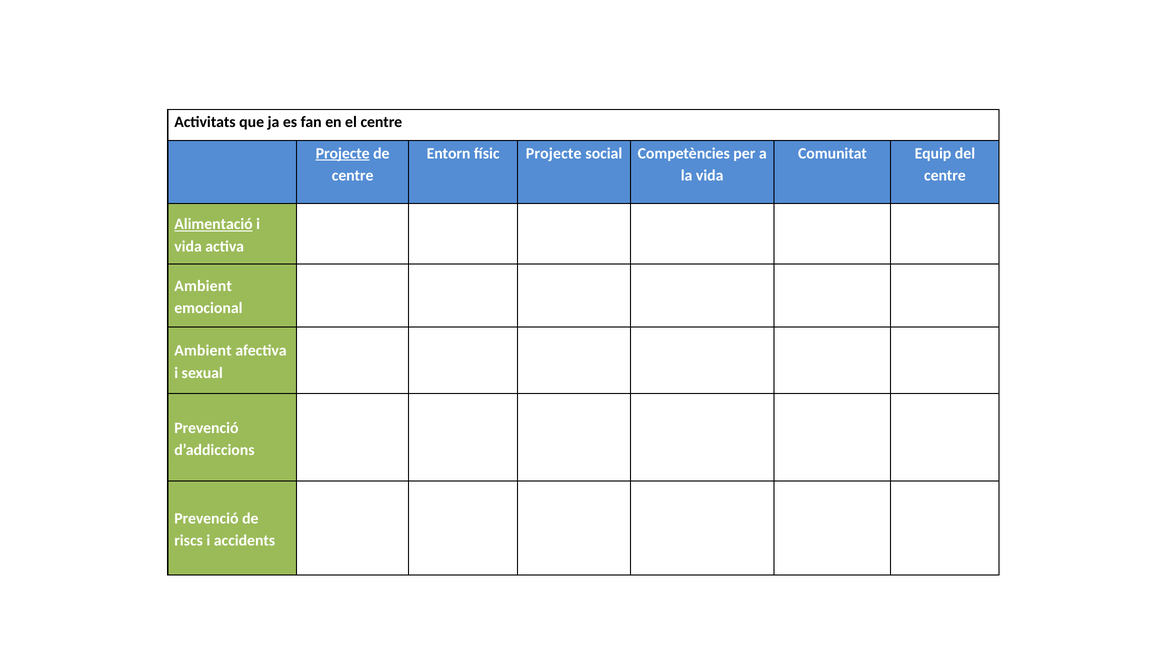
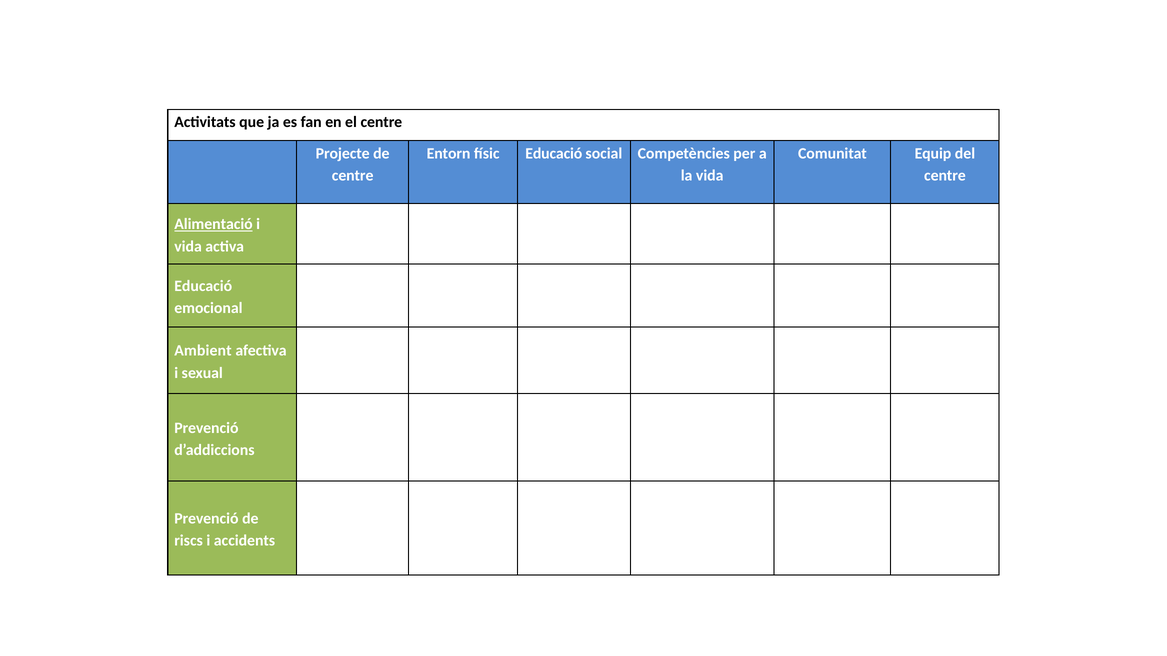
Projecte underline: present -> none (343, 153)
físic Projecte: Projecte -> Educació (554, 153)
Ambient: Ambient -> Educació (203, 286)
